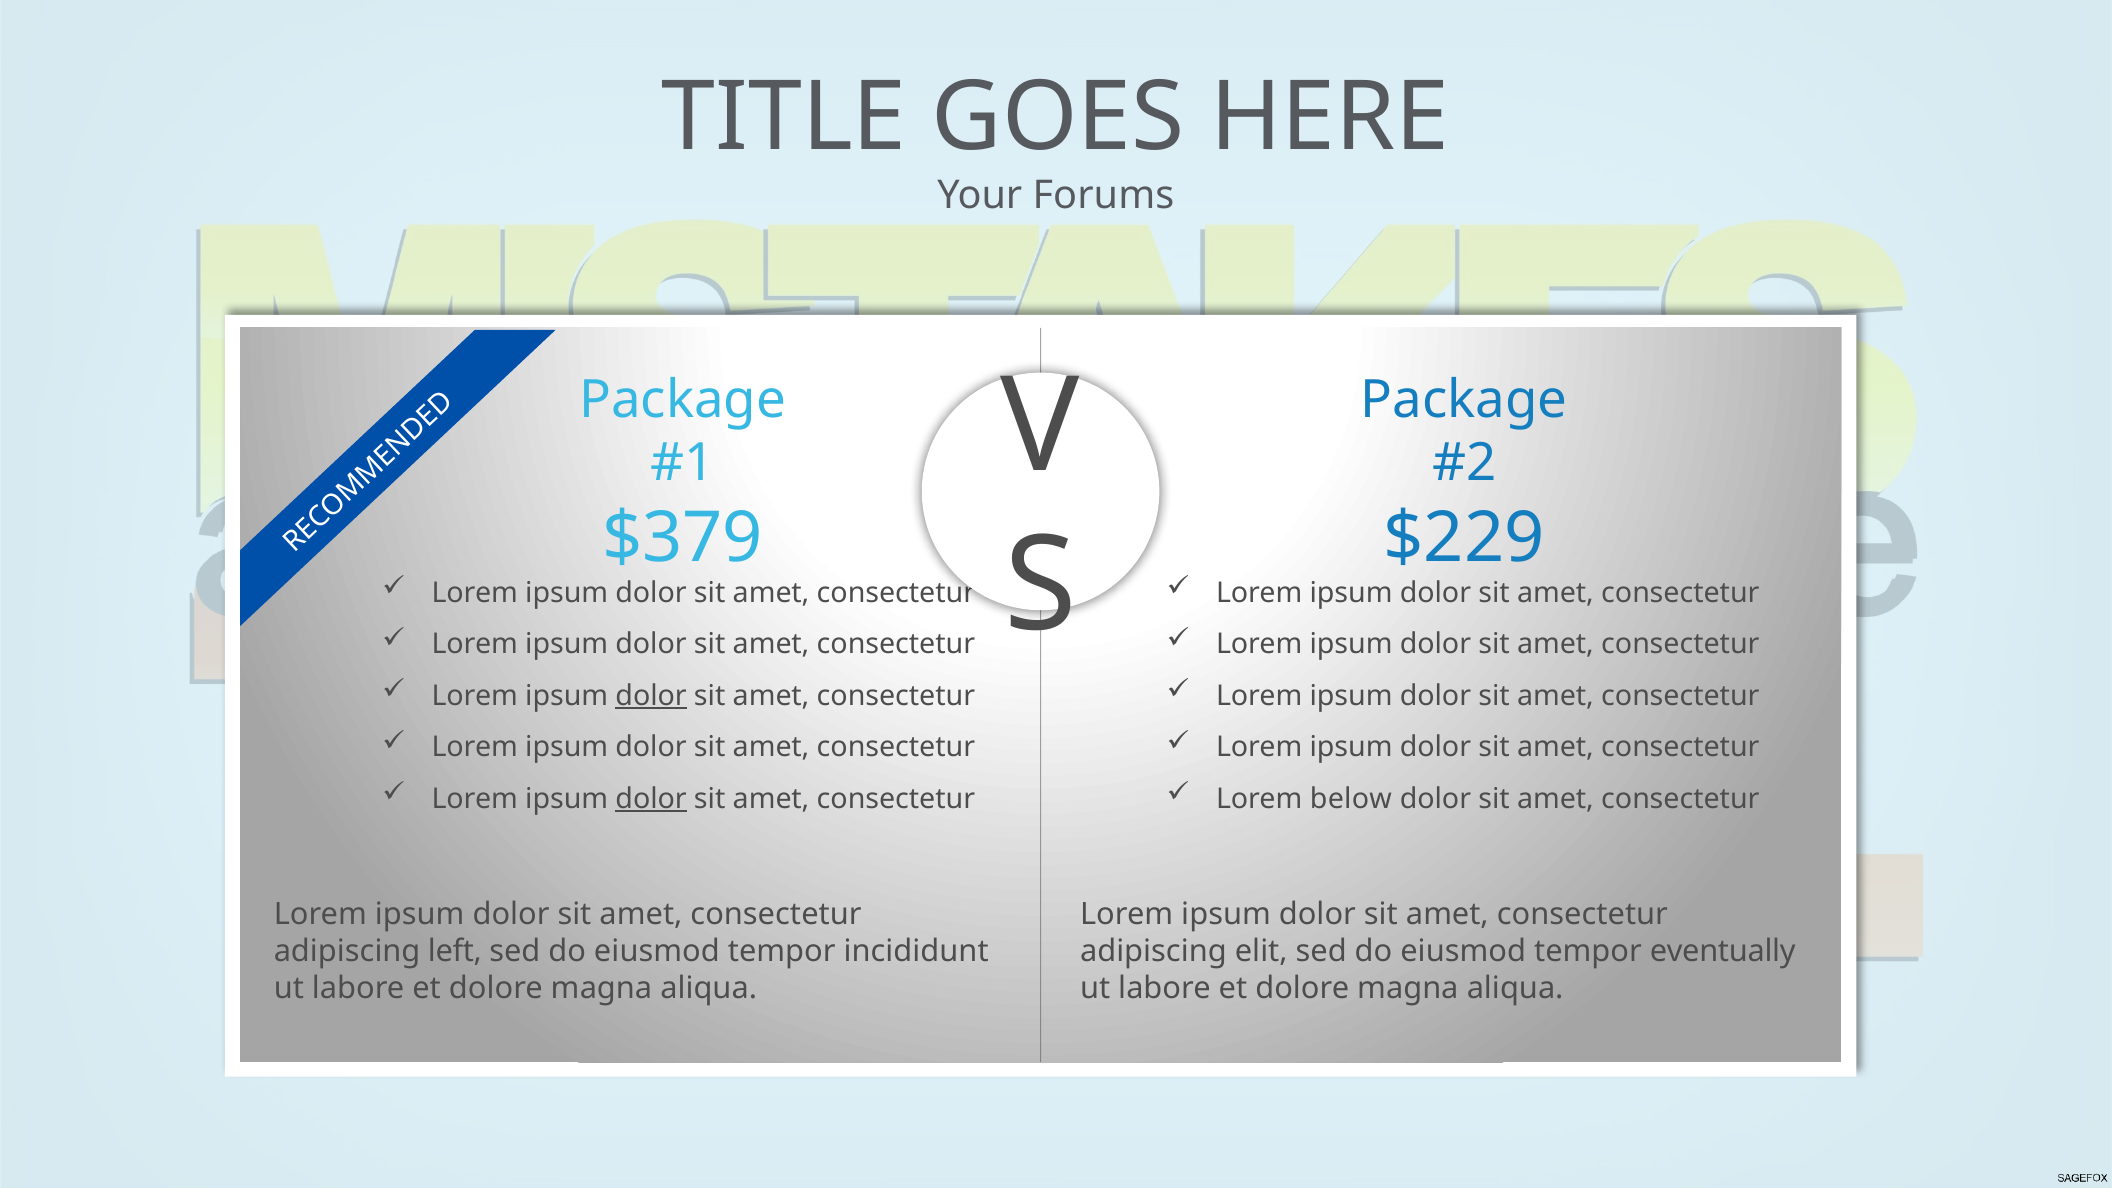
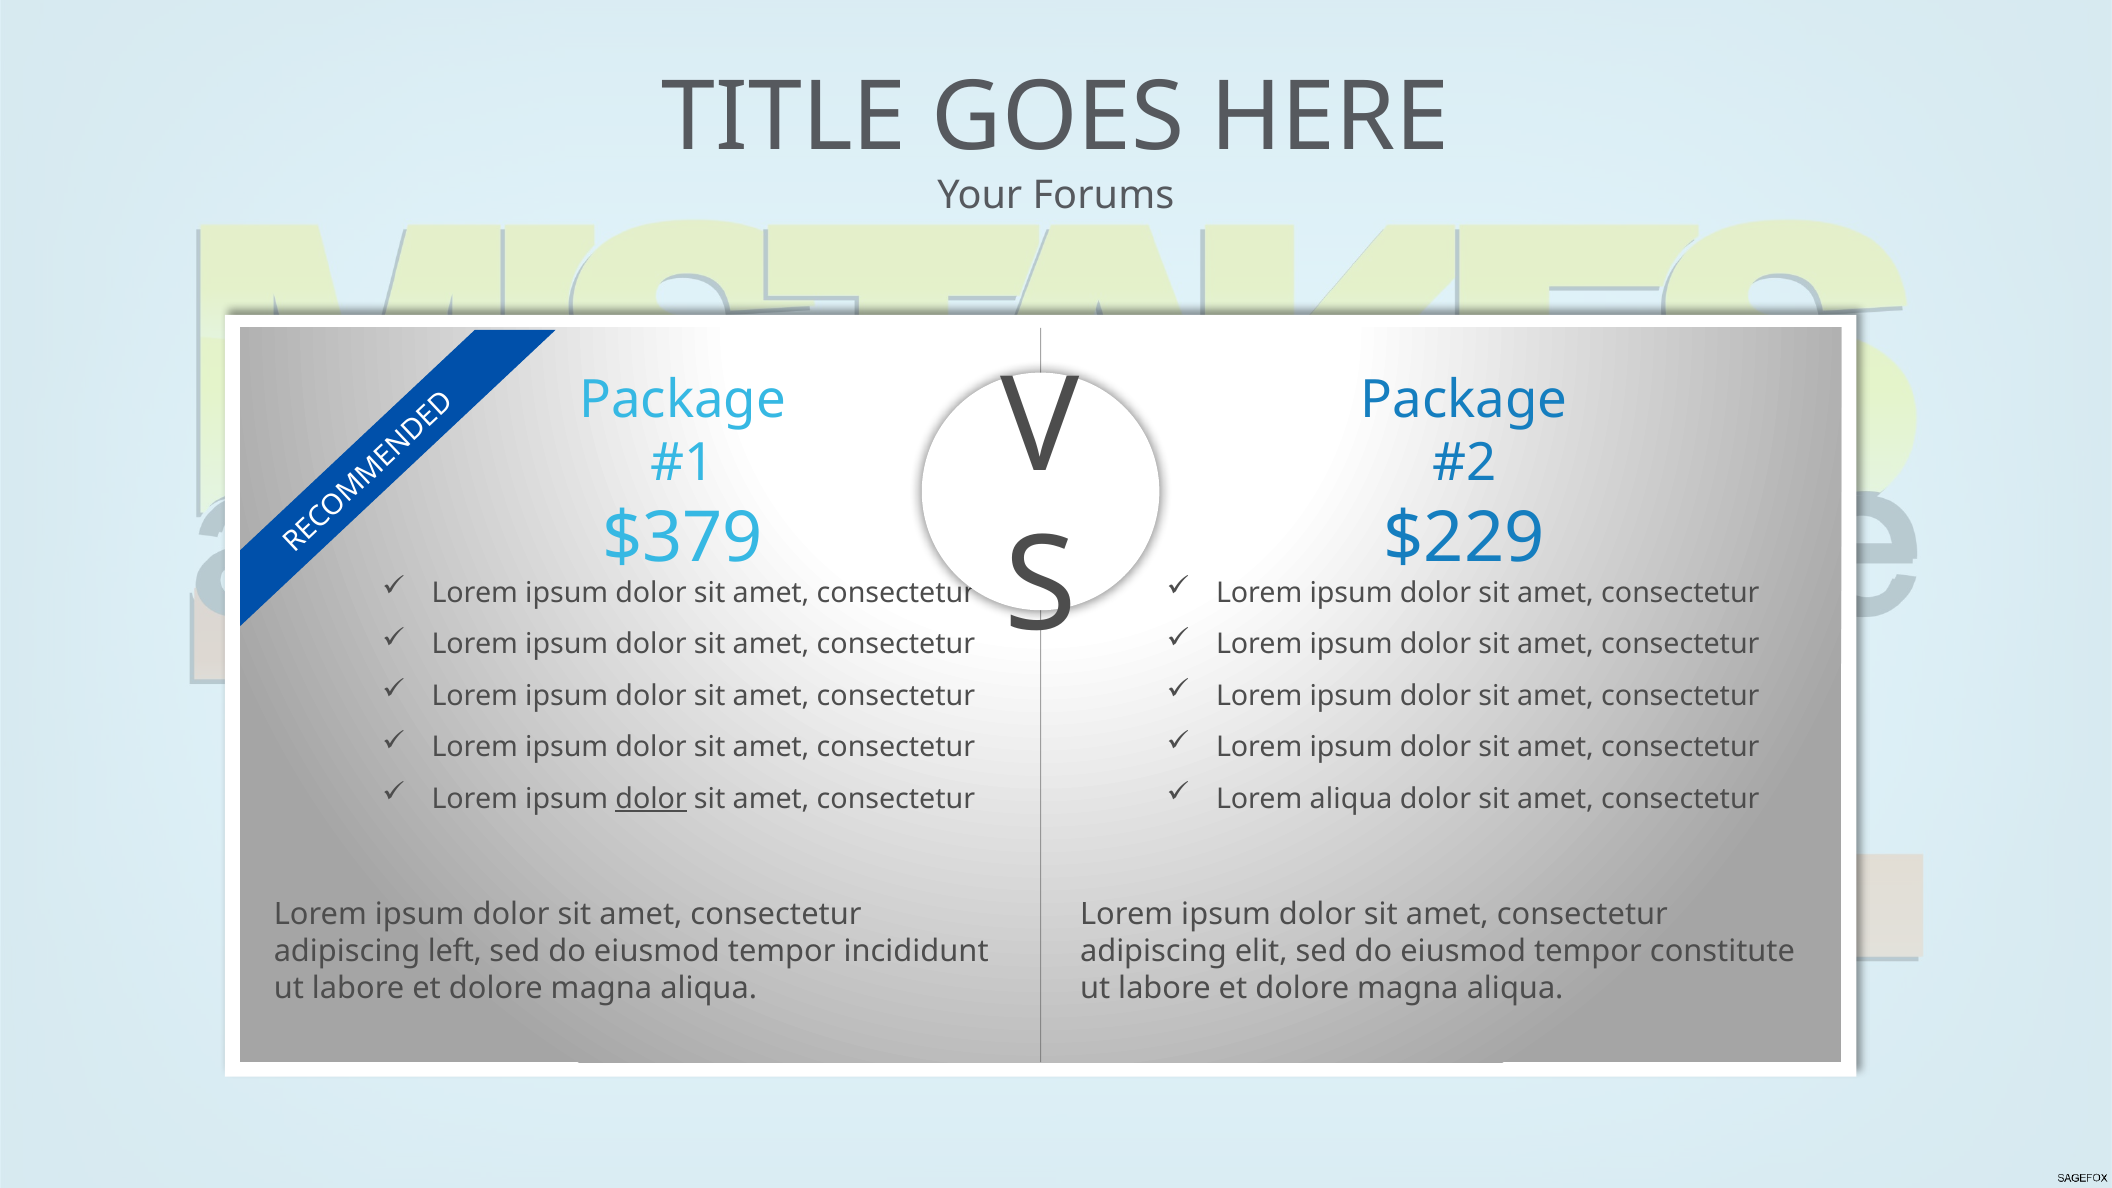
dolor underline: present -> none (651, 696)
Lorem below: below -> aliqua (1351, 799)
eventually: eventually -> constitute (1722, 952)
